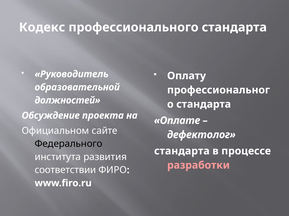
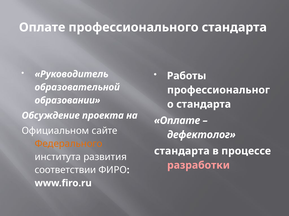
Кодекс: Кодекс -> Оплате (42, 27)
Оплату: Оплату -> Работы (187, 76)
должностей: должностей -> образовании (67, 101)
Федерального colour: black -> orange (69, 144)
